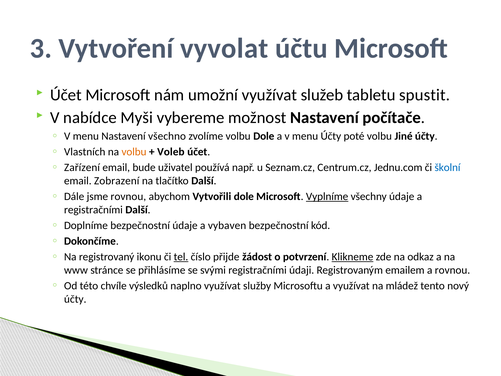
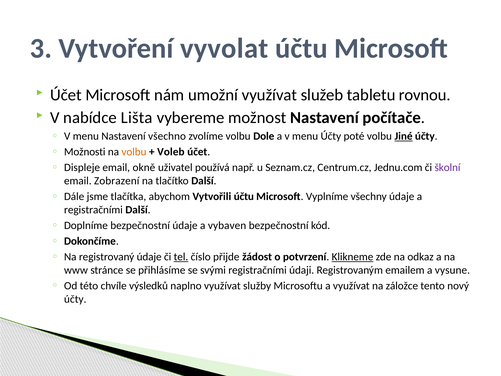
spustit: spustit -> rovnou (425, 95)
Myši: Myši -> Lišta (137, 118)
Jiné underline: none -> present (404, 136)
Vlastních: Vlastních -> Možnosti (85, 152)
Zařízení: Zařízení -> Displeje (82, 167)
bude: bude -> okně (144, 167)
školní colour: blue -> purple (447, 167)
jsme rovnou: rovnou -> tlačítka (128, 196)
Vytvořili dole: dole -> účtu (244, 196)
Vyplníme underline: present -> none (327, 196)
registrovaný ikonu: ikonu -> údaje (149, 257)
a rovnou: rovnou -> vysune (452, 270)
mládež: mládež -> záložce (402, 286)
